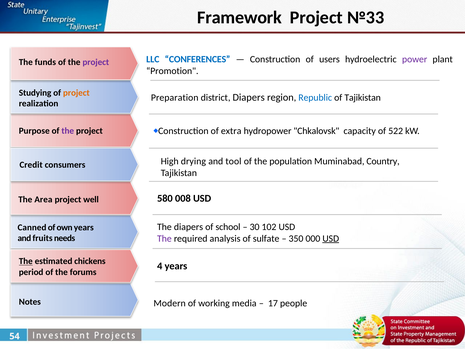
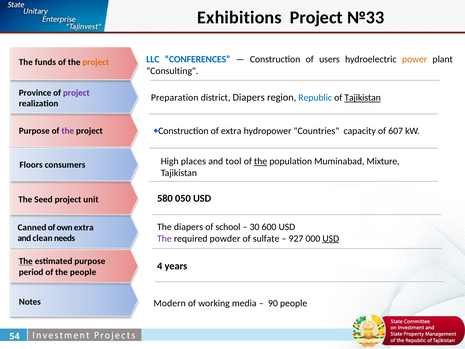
Framework: Framework -> Exhibitions (239, 17)
power colour: purple -> orange (415, 59)
project colour: purple -> orange (96, 62)
Promotion: Promotion -> Consulting (172, 71)
Studying: Studying -> Province (35, 93)
project colour: orange -> purple (76, 93)
Tajikistan underline: none -> present (363, 98)
Chkalovsk: Chkalovsk -> Countries (316, 131)
522: 522 -> 607 (396, 131)
drying: drying -> places (193, 161)
the underline: none -> present (261, 161)
Country: Country -> Mixture (383, 161)
Credit: Credit -> Floors (31, 165)
008: 008 -> 050 (183, 198)
Area: Area -> Seed (43, 199)
well: well -> unit (91, 199)
102: 102 -> 600 (269, 227)
own years: years -> extra (84, 227)
analysis: analysis -> powder (225, 238)
350: 350 -> 927 (296, 238)
fruits: fruits -> clean (43, 238)
estimated chickens: chickens -> purpose (90, 261)
the forums: forums -> people (83, 272)
17: 17 -> 90 (273, 303)
